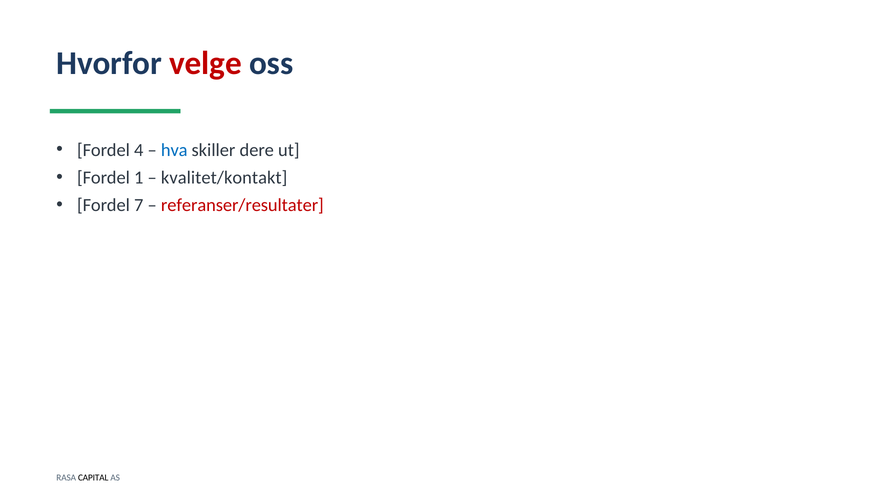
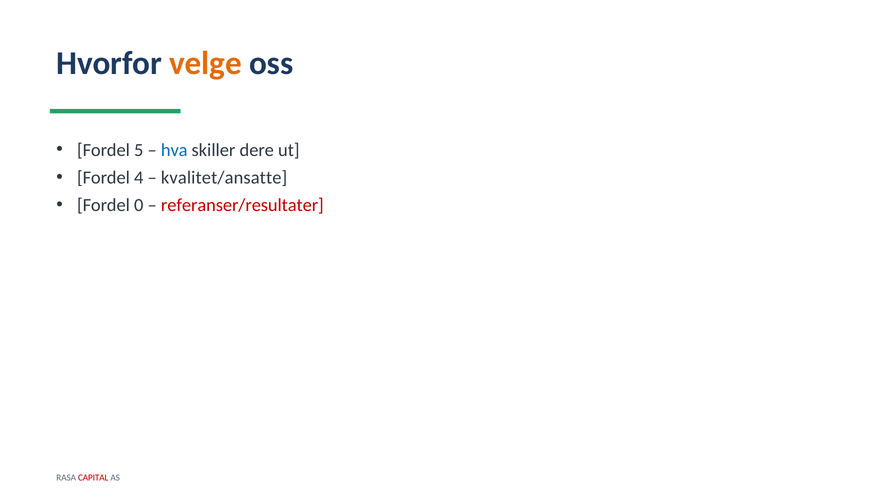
velge colour: red -> orange (206, 63)
4: 4 -> 5 (139, 150)
1: 1 -> 4 (139, 178)
kvalitet/kontakt: kvalitet/kontakt -> kvalitet/ansatte (224, 178)
7: 7 -> 0 (139, 205)
CAPITAL colour: black -> red (93, 478)
